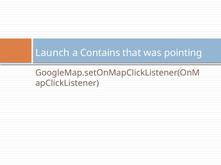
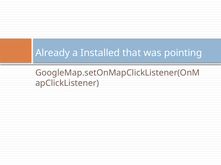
Launch: Launch -> Already (53, 53)
Contains: Contains -> Installed (100, 53)
